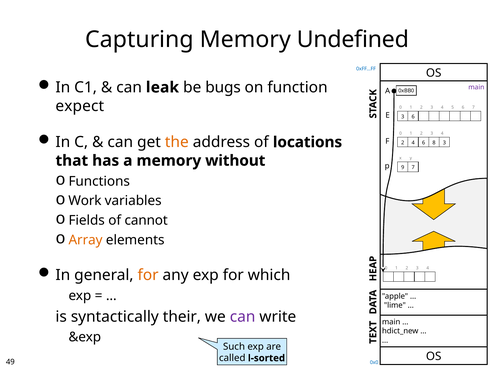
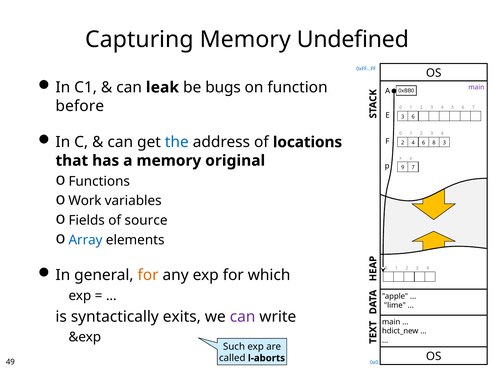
expect: expect -> before (80, 106)
the colour: orange -> blue (177, 142)
without: without -> original (235, 161)
cannot: cannot -> source (146, 221)
Array colour: orange -> blue (86, 240)
their: their -> exits (182, 317)
l-sorted: l-sorted -> l-aborts (266, 359)
